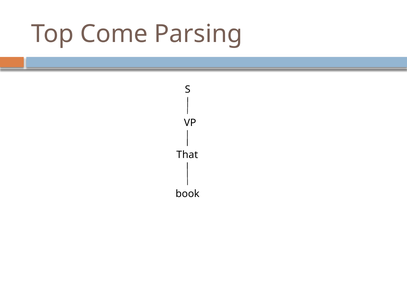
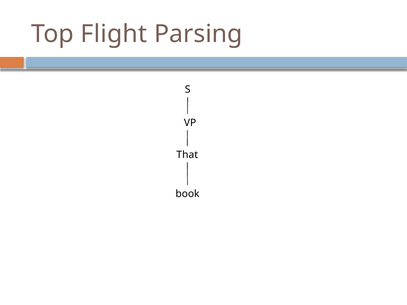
Come: Come -> Flight (114, 34)
